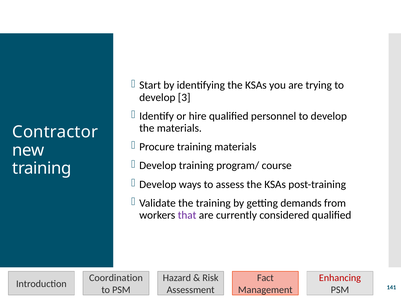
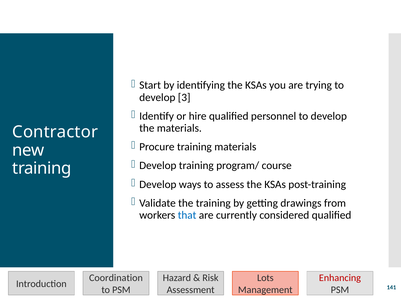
demands: demands -> drawings (301, 203)
that colour: purple -> blue (187, 215)
Fact: Fact -> Lots (265, 278)
